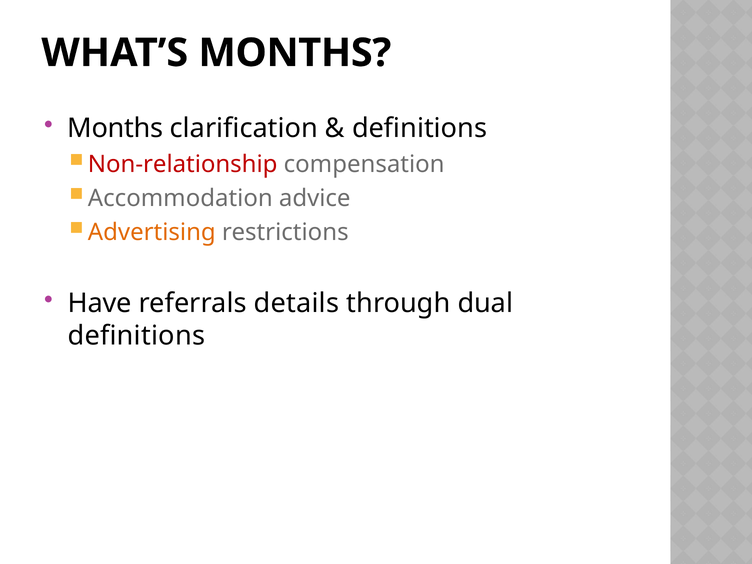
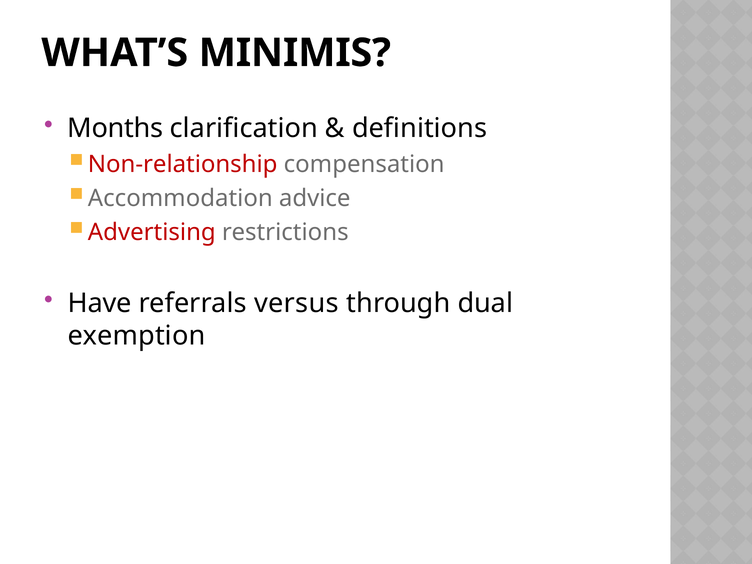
WHAT’S MONTHS: MONTHS -> MINIMIS (295, 53)
Advertising colour: orange -> red (152, 232)
details: details -> versus (296, 303)
definitions: definitions -> exemption (136, 336)
